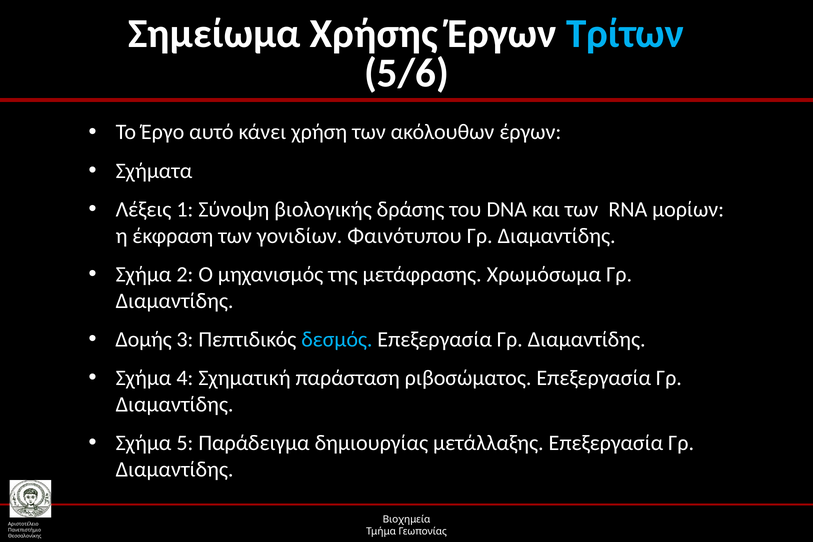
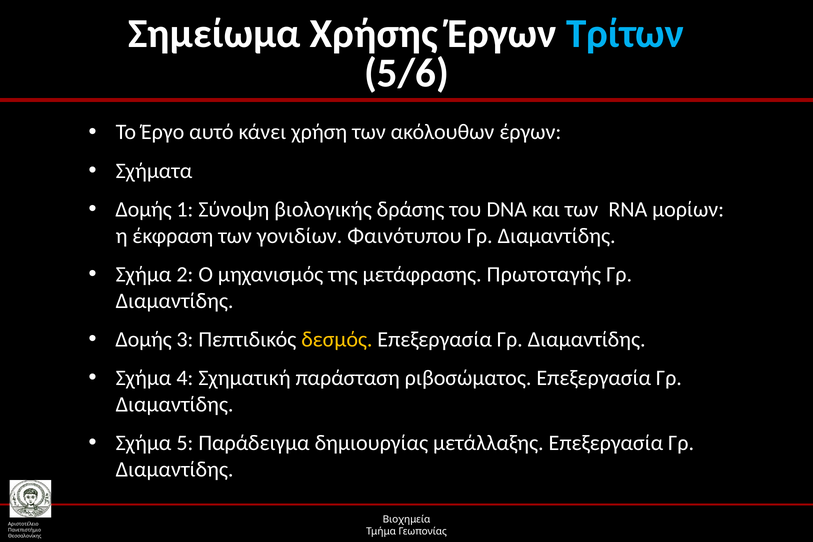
Λέξεις: Λέξεις -> Δομής (144, 209)
Χρωμόσωμα: Χρωμόσωμα -> Πρωτοταγής (544, 274)
δεσμός colour: light blue -> yellow (337, 339)
